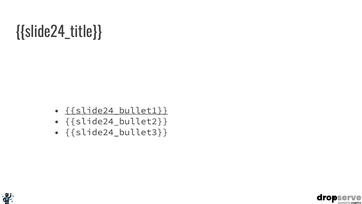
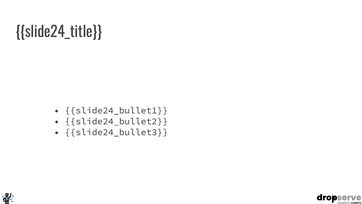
slide24_bullet1 underline: present -> none (116, 110)
